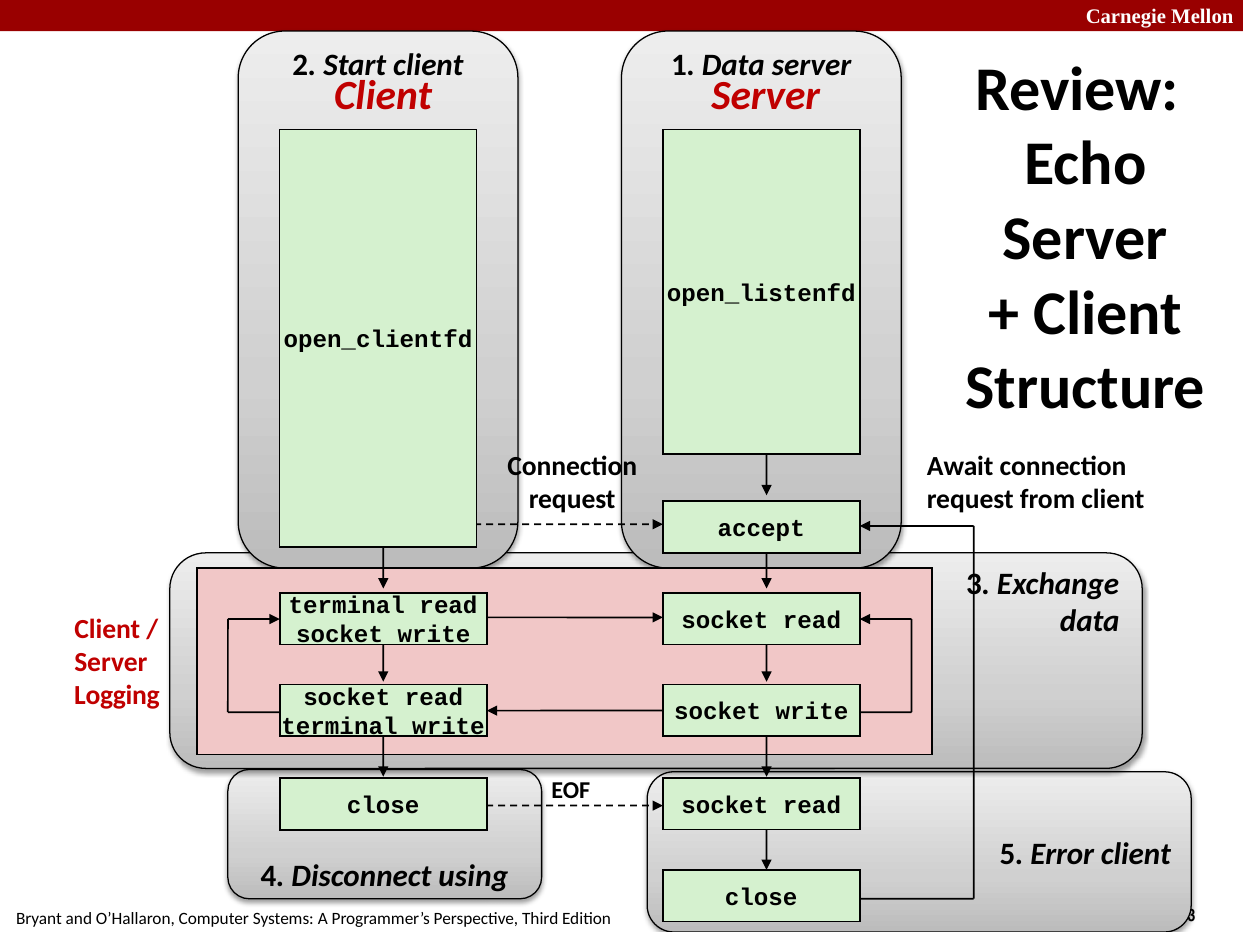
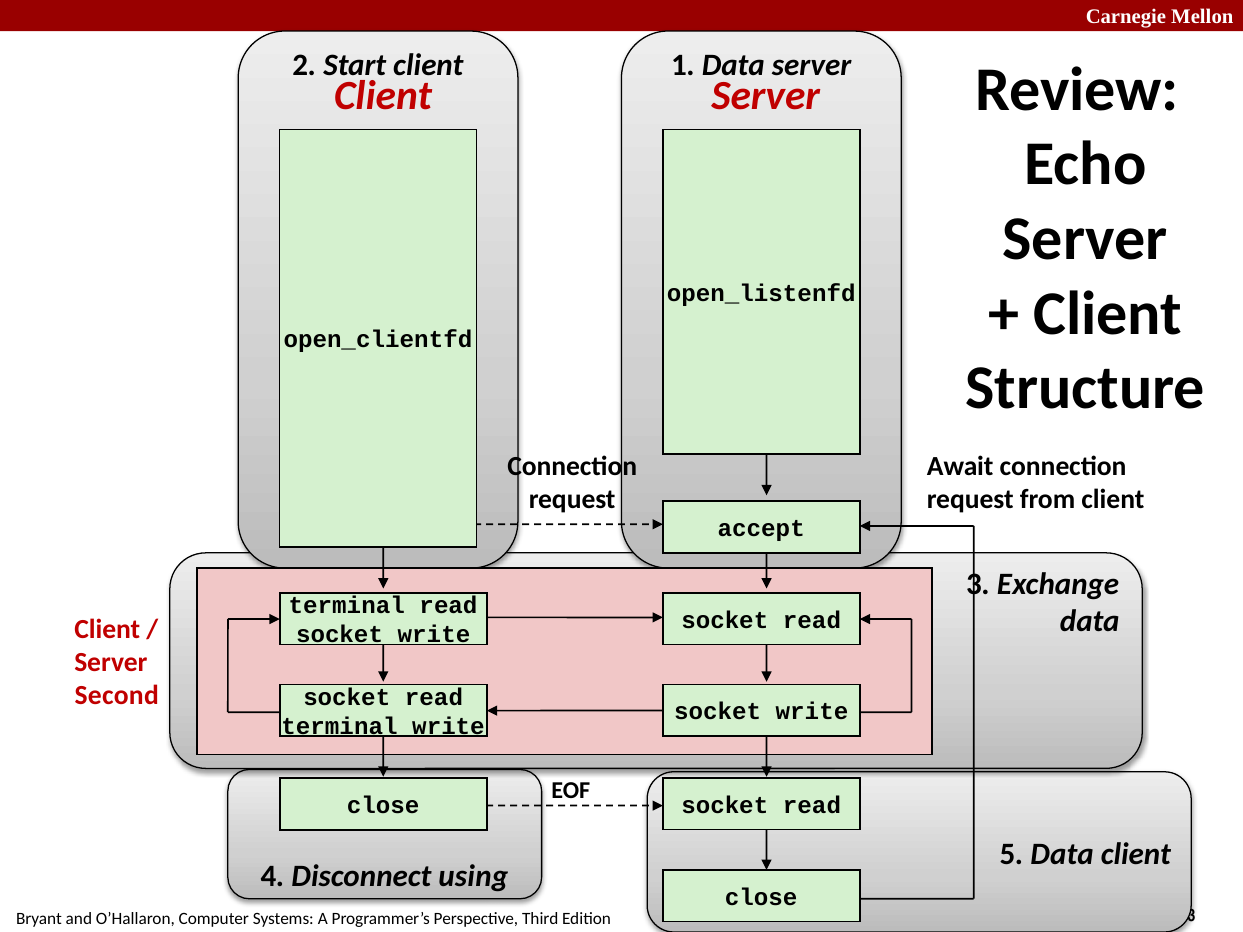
Logging: Logging -> Second (117, 696)
5 Error: Error -> Data (1062, 854)
